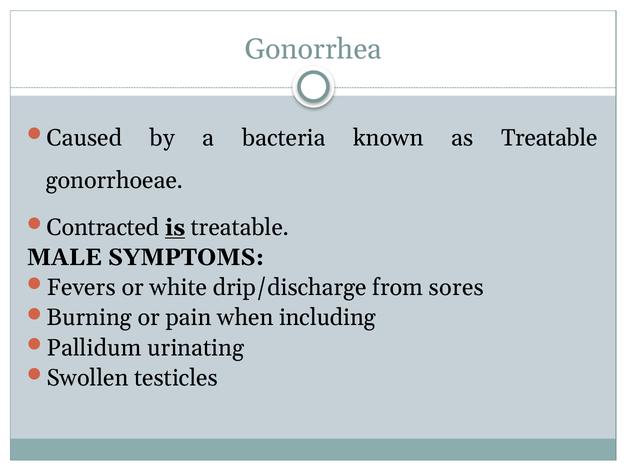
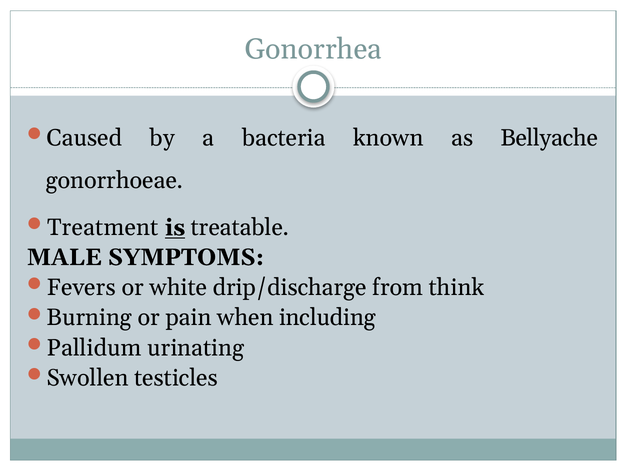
as Treatable: Treatable -> Bellyache (549, 138)
Contracted: Contracted -> Treatment (103, 227)
sores: sores -> think (457, 287)
